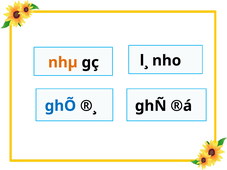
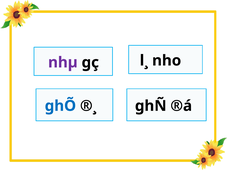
nhµ colour: orange -> purple (63, 63)
